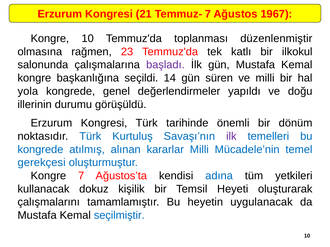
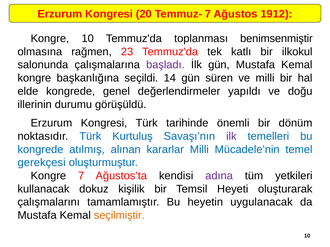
21: 21 -> 20 (144, 14)
1967: 1967 -> 1912 (276, 14)
düzenlenmiştir: düzenlenmiştir -> benimsenmiştir (276, 39)
yola: yola -> elde (28, 91)
adına colour: blue -> purple (219, 176)
seçilmiştir colour: blue -> orange (119, 216)
